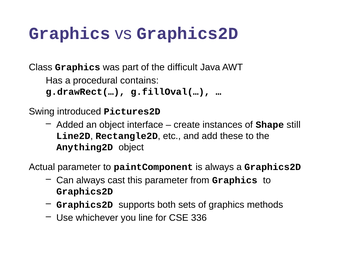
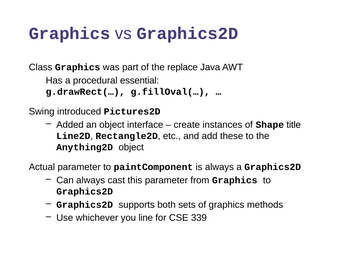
difficult: difficult -> replace (183, 67)
contains: contains -> essential (140, 81)
still: still -> title (294, 125)
336: 336 -> 339 (199, 218)
